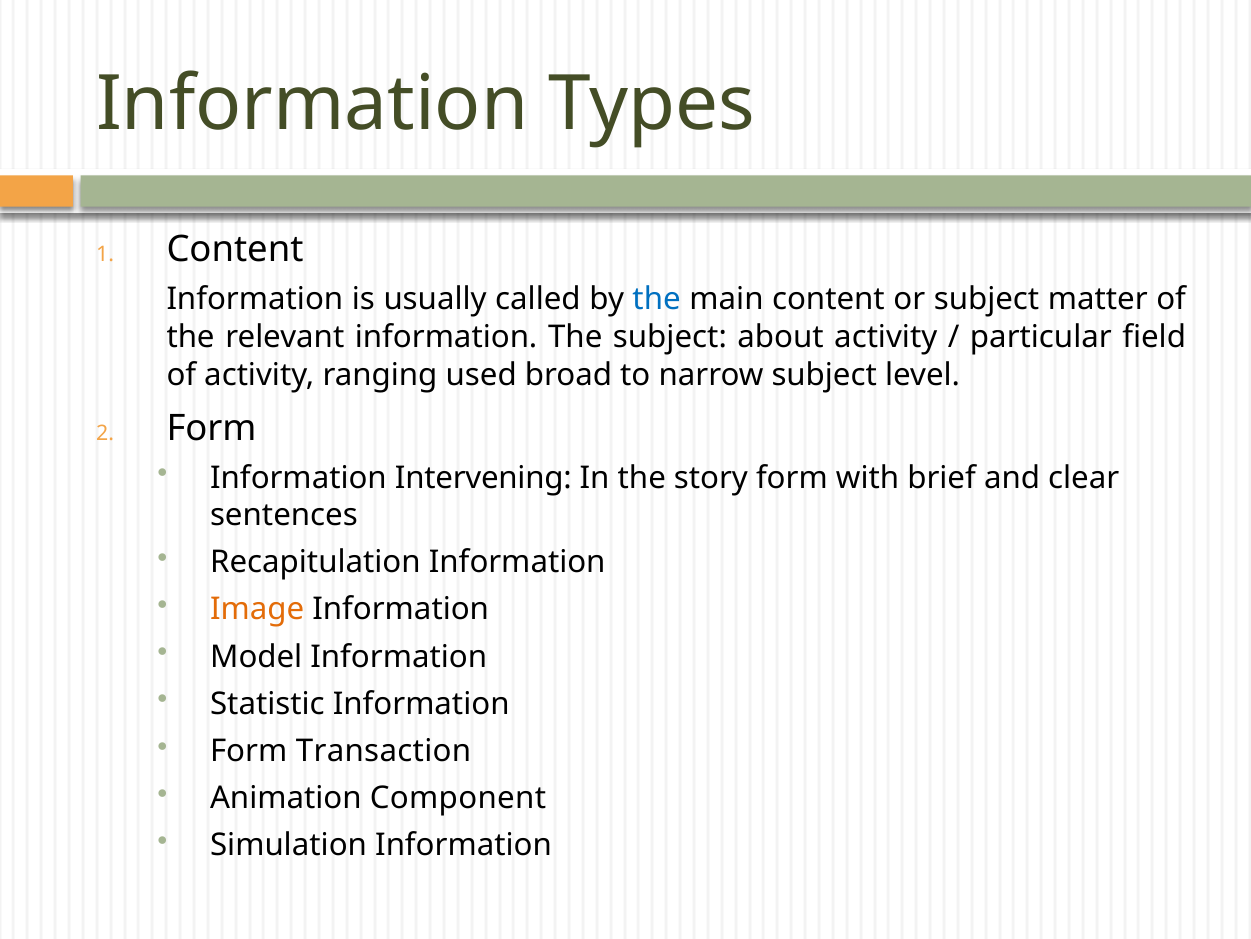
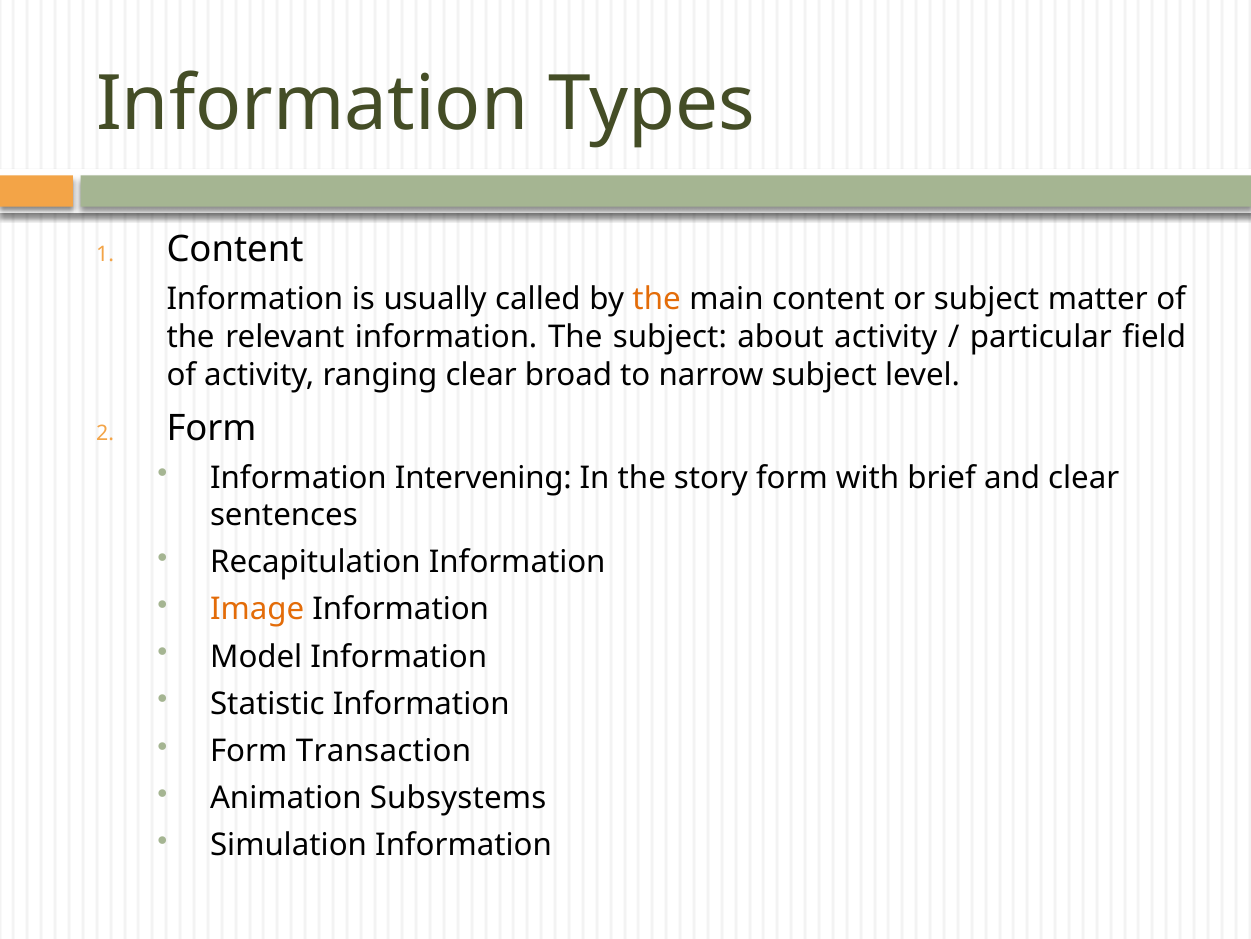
the colour: blue -> orange (657, 299)
ranging used: used -> clear (481, 374)
Component: Component -> Subsystems (458, 798)
